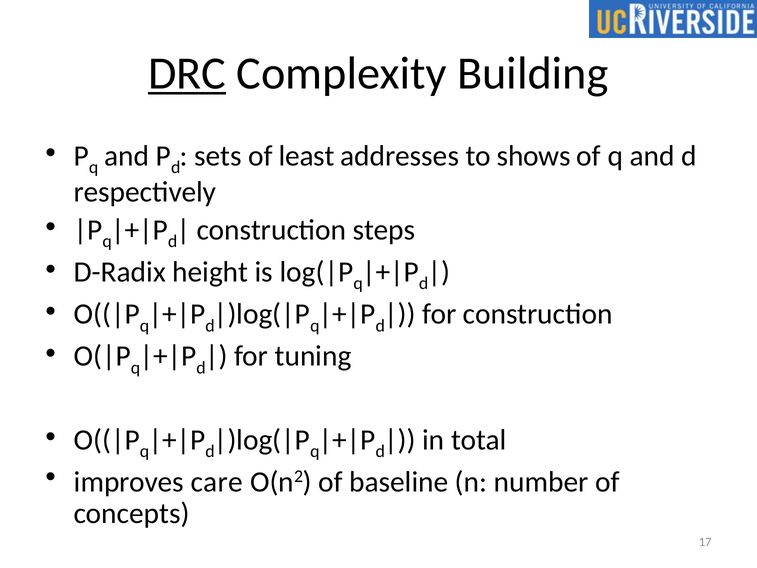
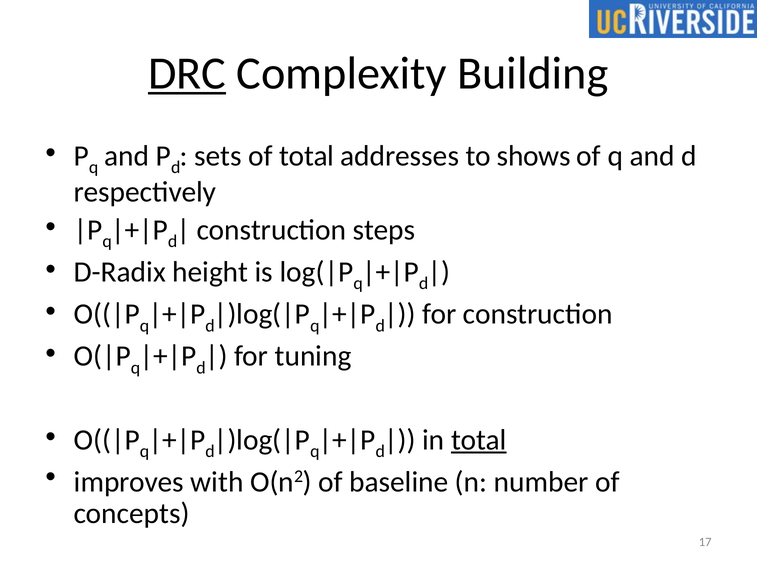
of least: least -> total (307, 156)
total underline: none -> present (479, 440)
care: care -> with (217, 482)
